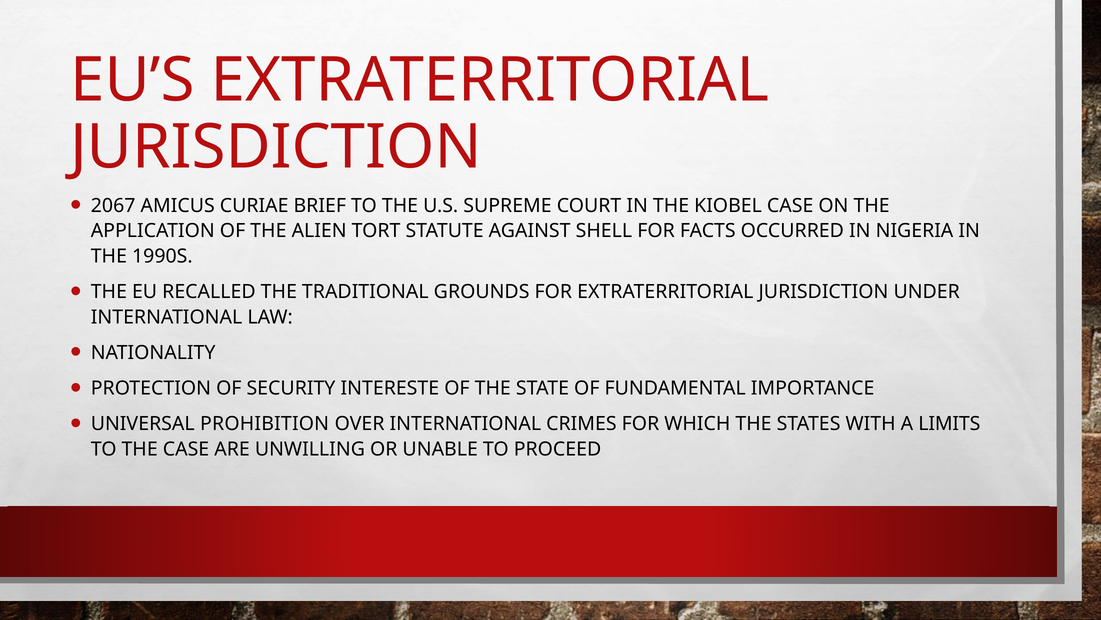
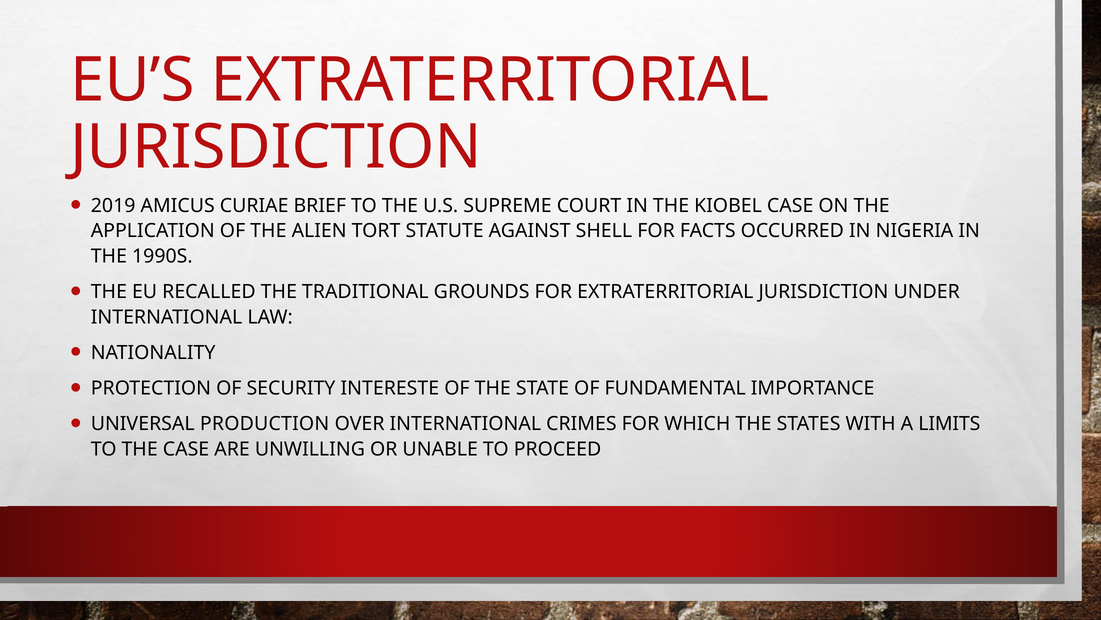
2067: 2067 -> 2019 (113, 205)
PROHIBITION: PROHIBITION -> PRODUCTION (265, 423)
